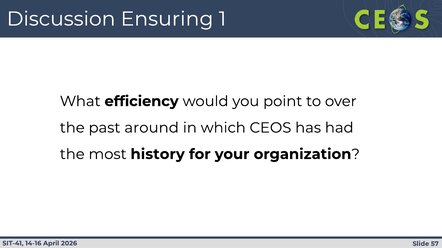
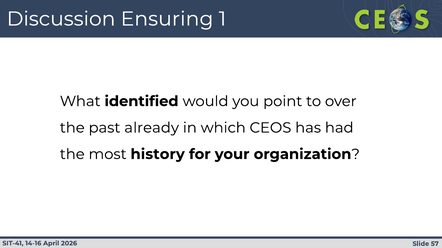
efficiency: efficiency -> identified (142, 102)
around: around -> already (152, 128)
